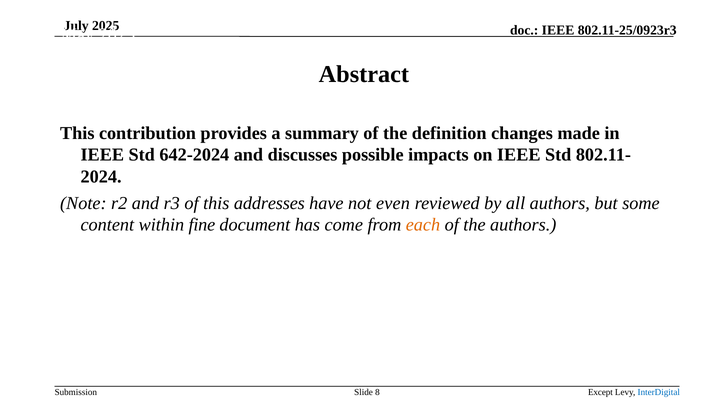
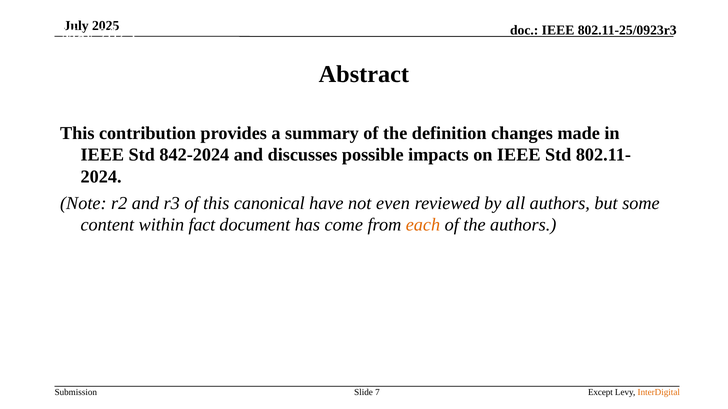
642-2024: 642-2024 -> 842-2024 (194, 155)
addresses: addresses -> canonical (269, 203)
fine: fine -> fact (202, 225)
8: 8 -> 7 (377, 393)
InterDigital colour: blue -> orange (659, 393)
